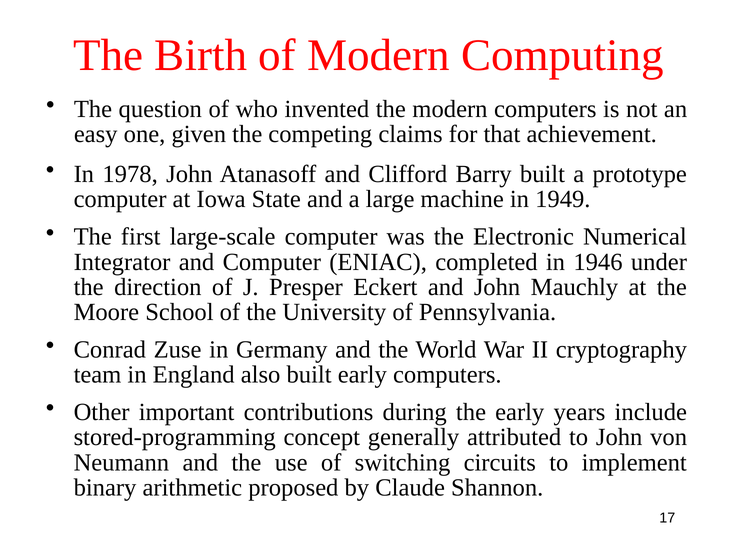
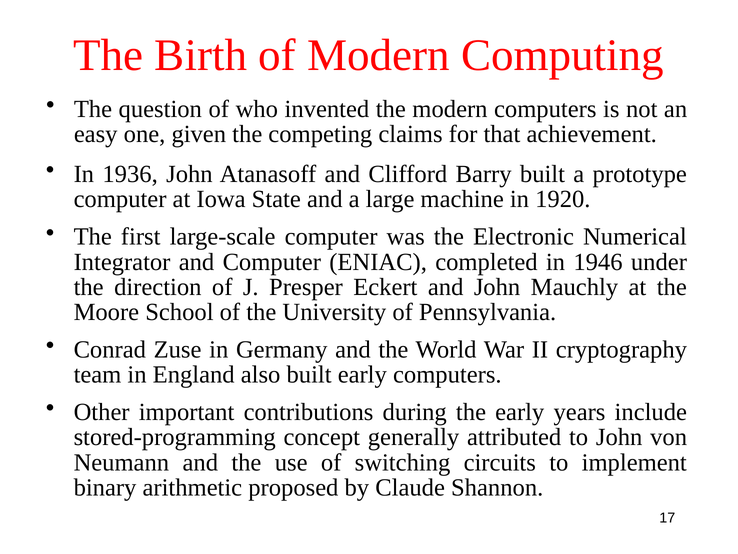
1978: 1978 -> 1936 (130, 174)
1949: 1949 -> 1920 (563, 199)
